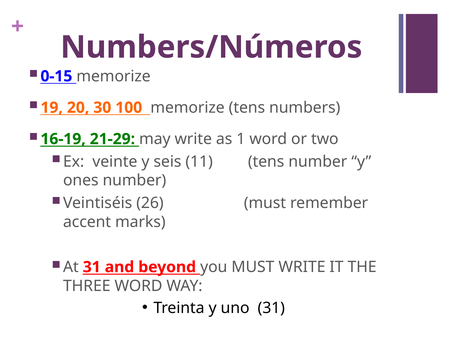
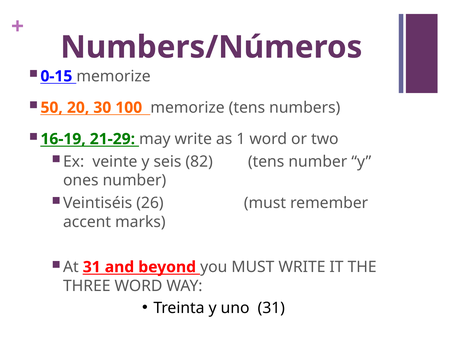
19: 19 -> 50 (52, 108)
11: 11 -> 82 (199, 162)
